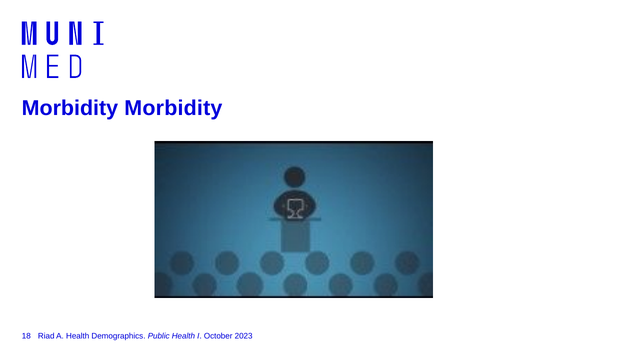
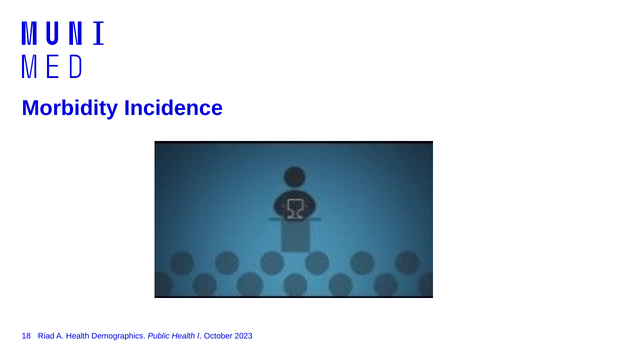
Morbidity Morbidity: Morbidity -> Incidence (173, 108)
